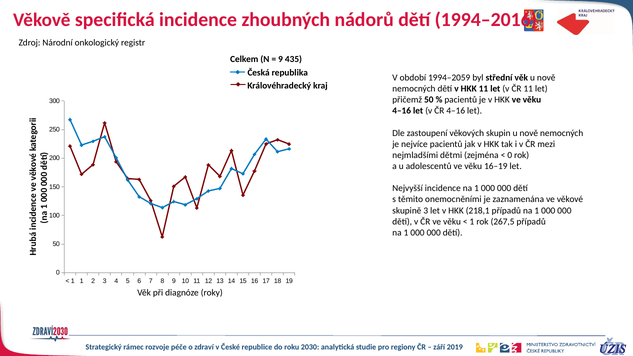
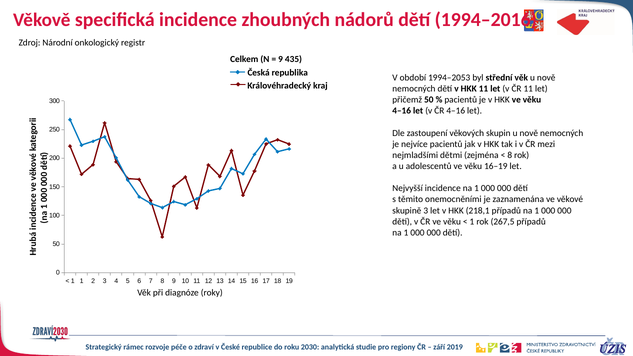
1994–2059: 1994–2059 -> 1994–2053 (449, 78)
0: 0 -> 8 (510, 155)
